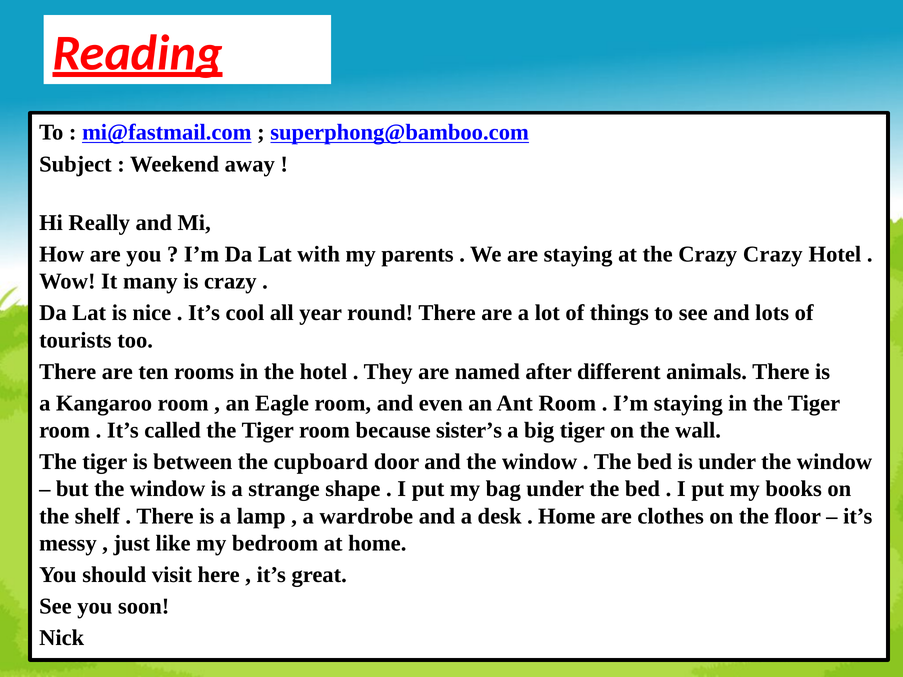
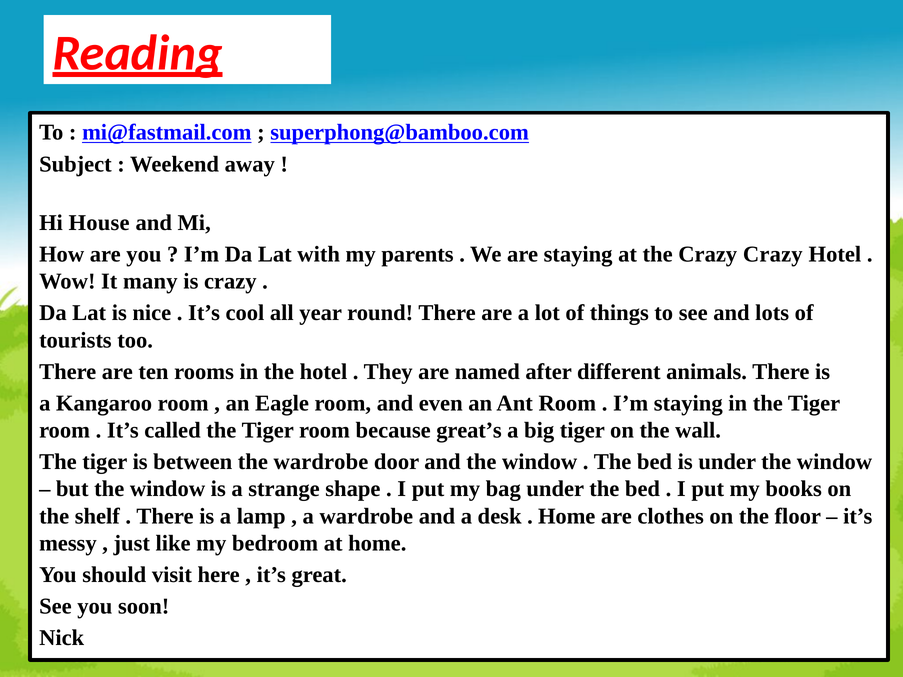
Really: Really -> House (99, 223)
sister’s: sister’s -> great’s (469, 431)
the cupboard: cupboard -> wardrobe (321, 462)
